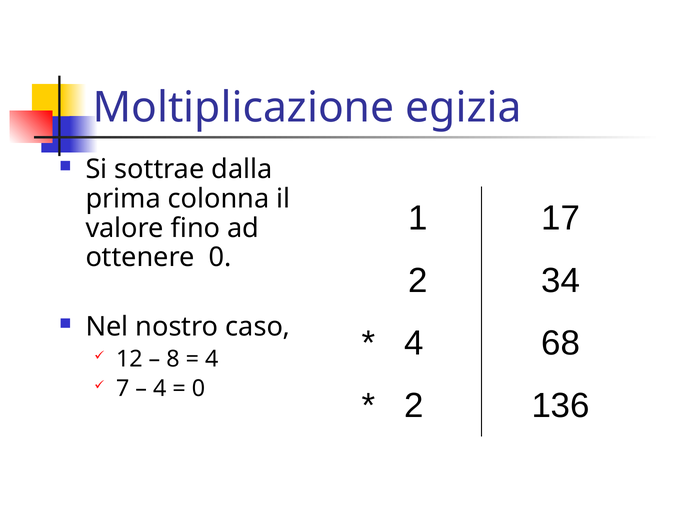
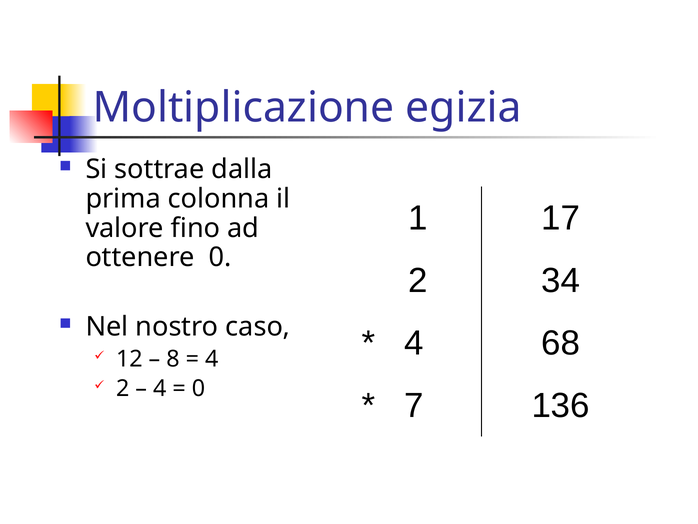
7: 7 -> 2 (123, 388)
2: 2 -> 7 (414, 405)
